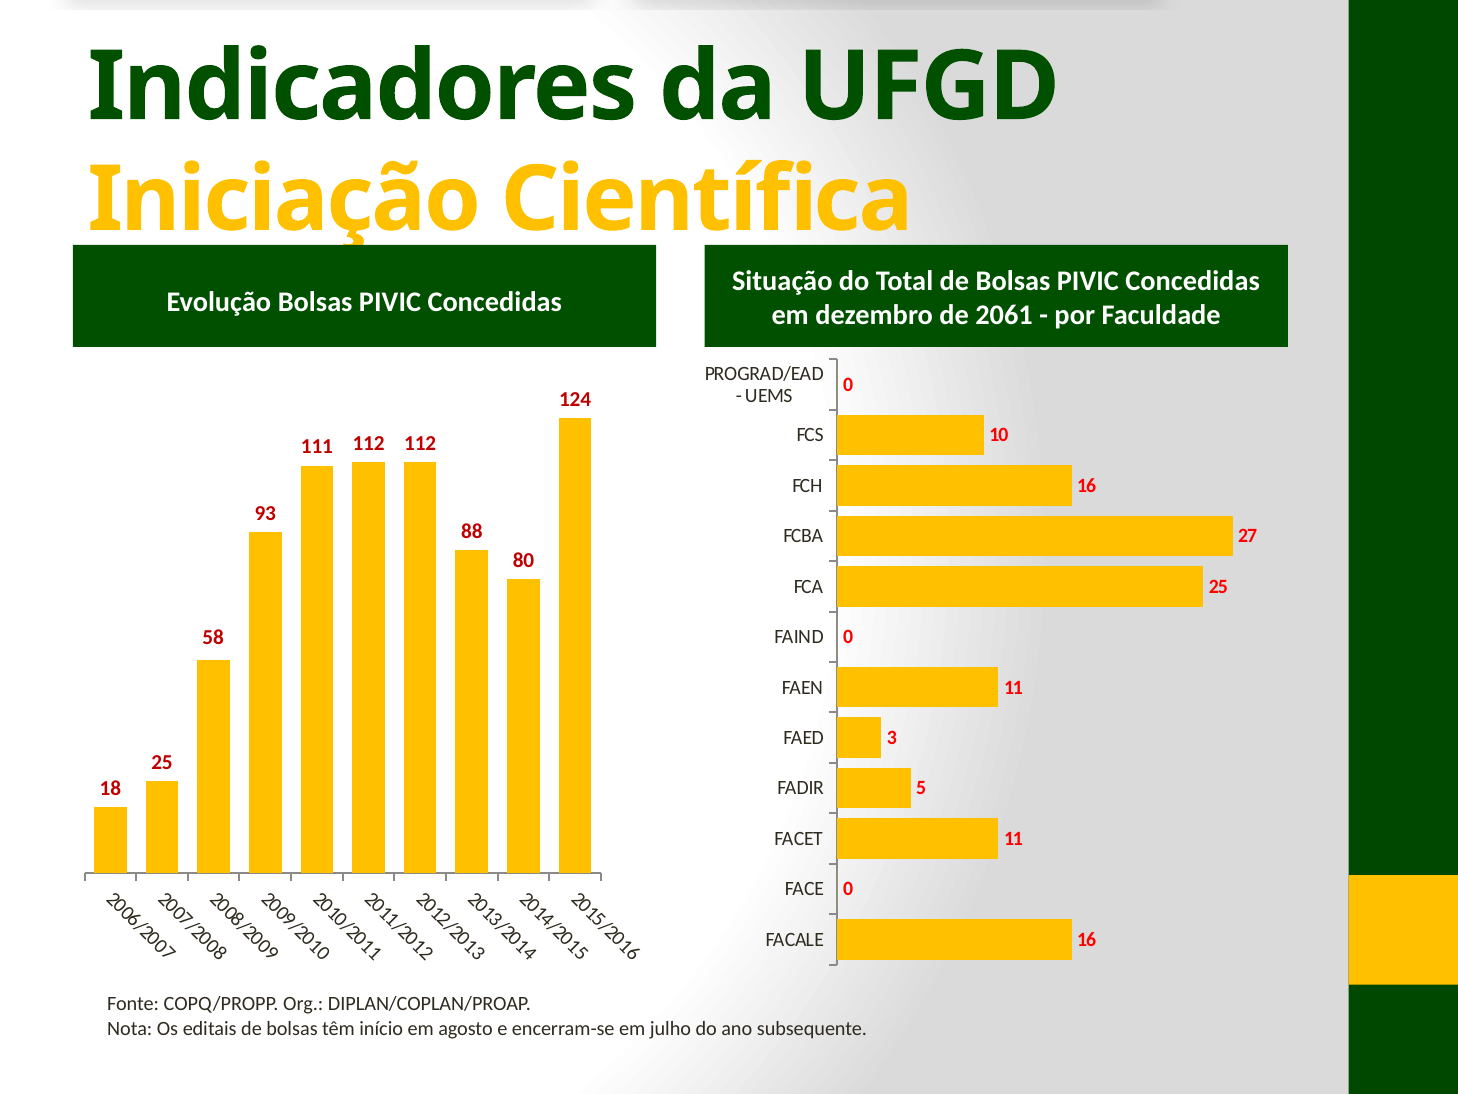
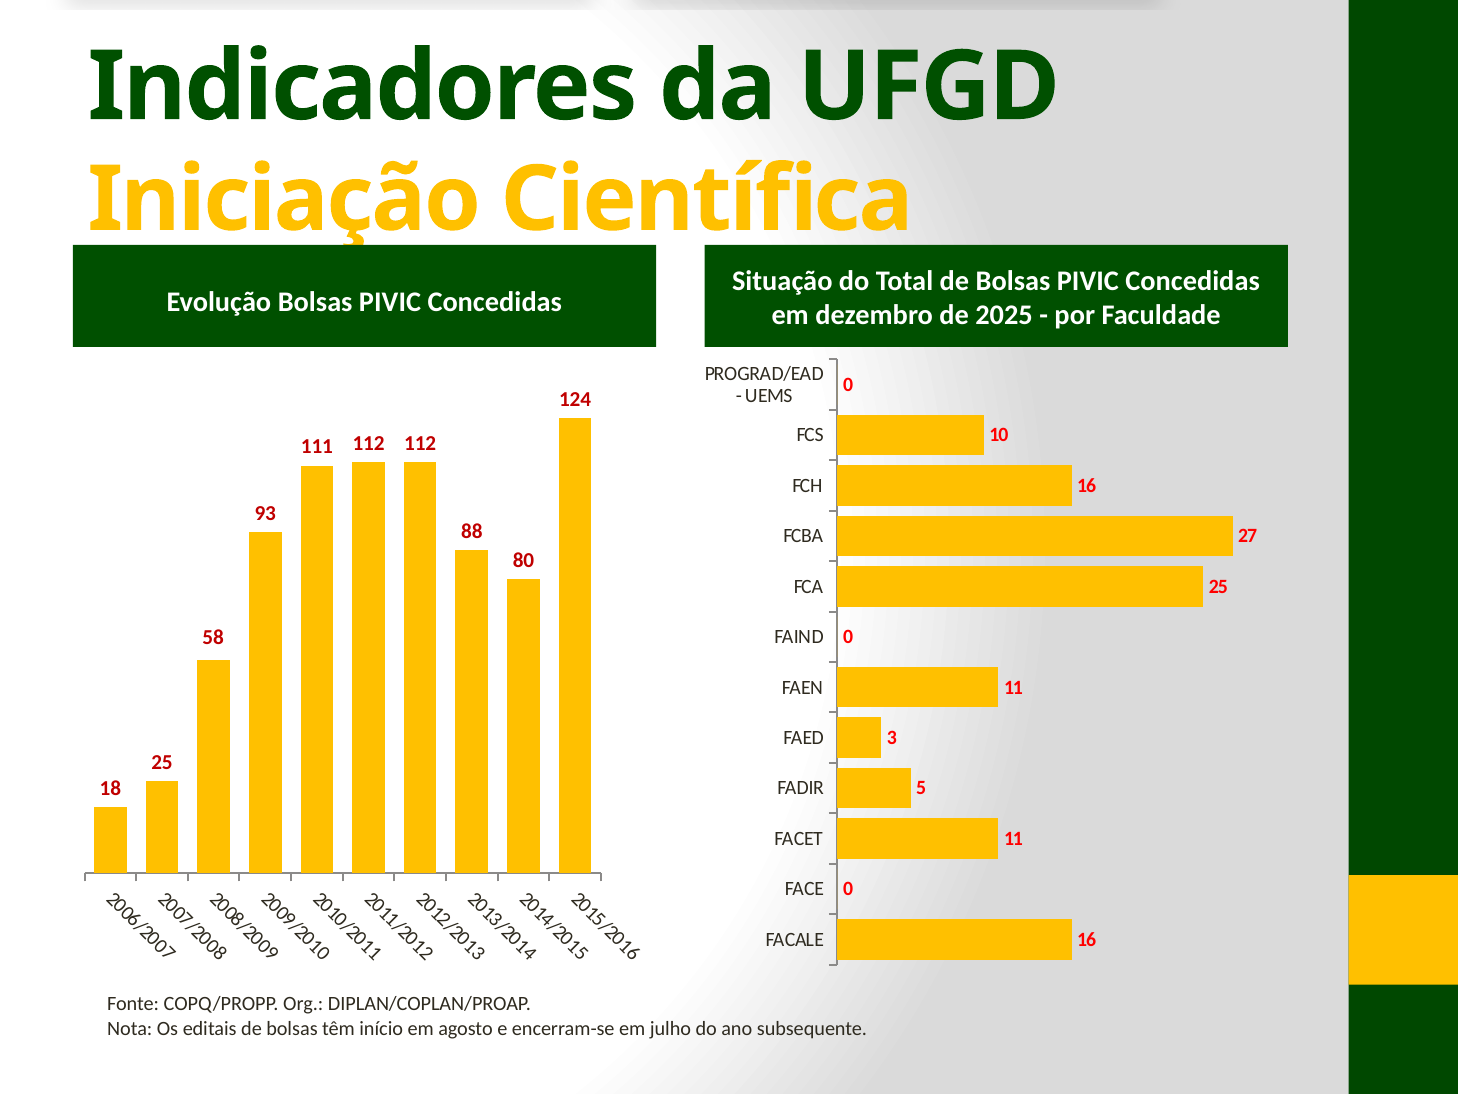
2061: 2061 -> 2025 (1004, 315)
